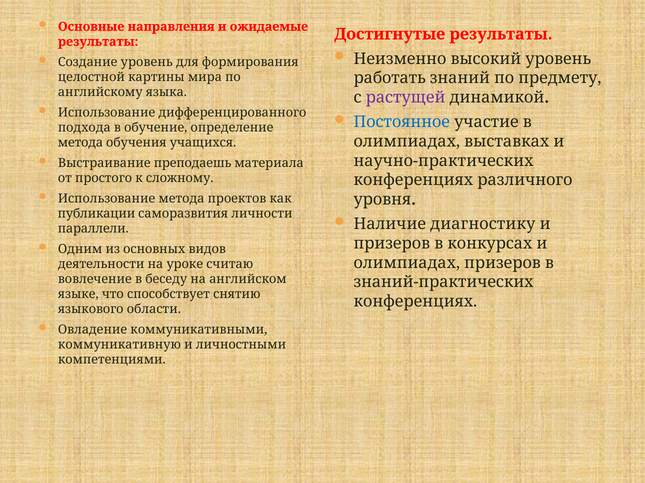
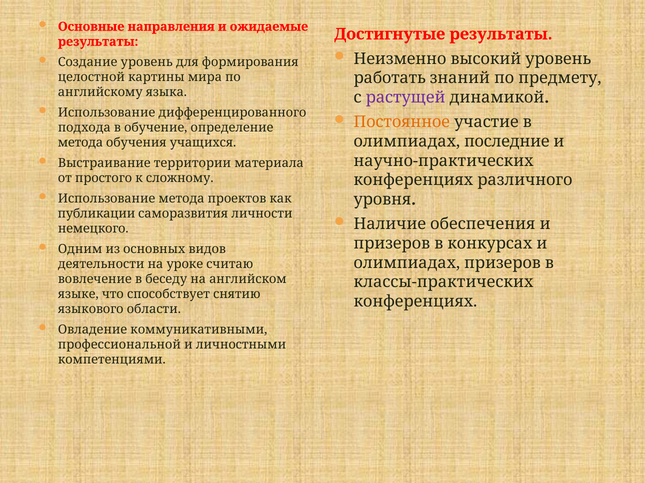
Постоянное colour: blue -> orange (402, 122)
выставках: выставках -> последние (507, 142)
преподаешь: преподаешь -> территории (192, 163)
диагностику: диагностику -> обеспечения (483, 224)
параллели: параллели -> немецкого (93, 229)
знаний-практических: знаний-практических -> классы-практических (443, 282)
коммуникативную: коммуникативную -> профессиональной (119, 345)
